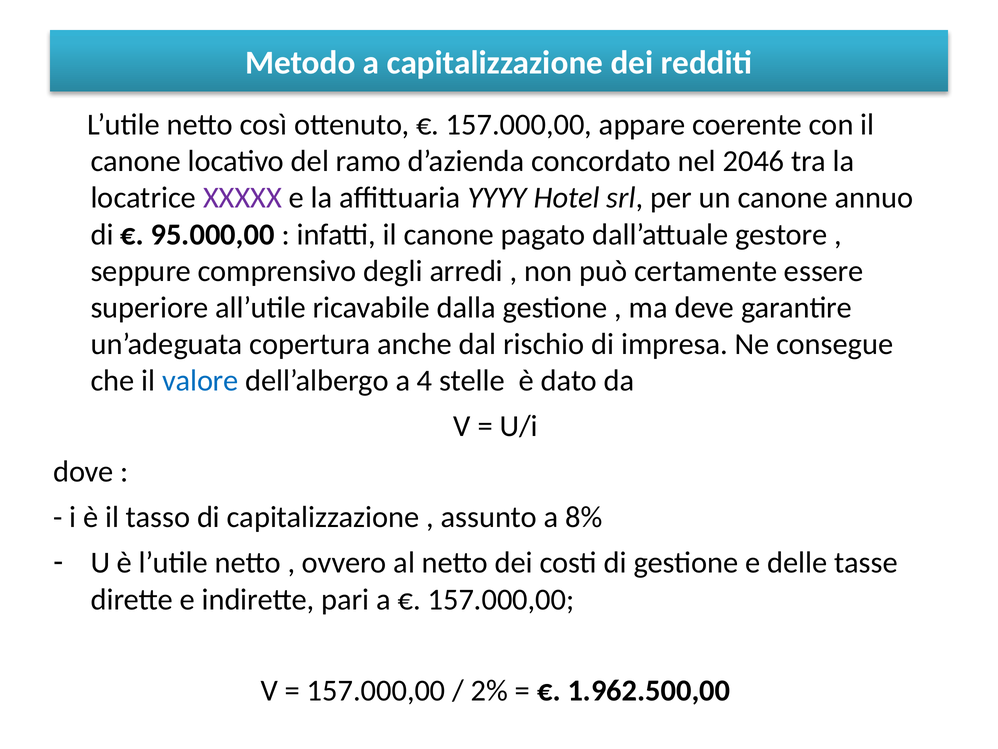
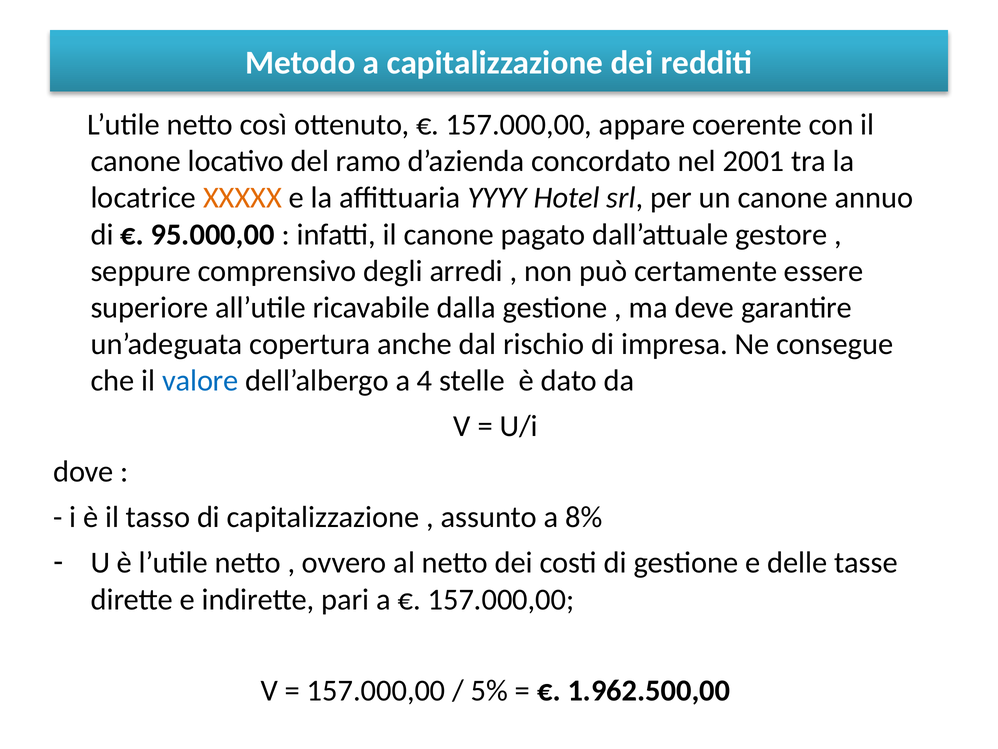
2046: 2046 -> 2001 (754, 161)
XXXXX colour: purple -> orange (243, 198)
2%: 2% -> 5% (490, 690)
